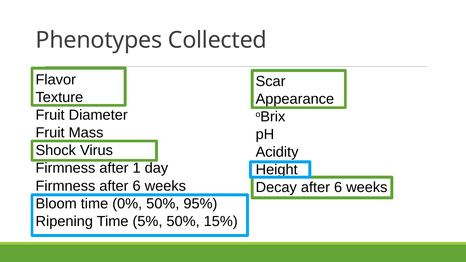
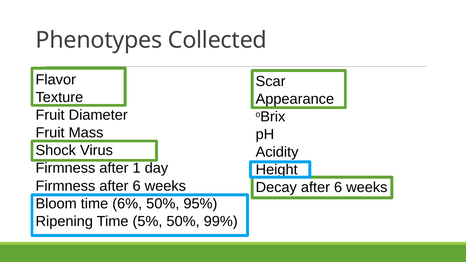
0%: 0% -> 6% (127, 204)
15%: 15% -> 99% (221, 221)
